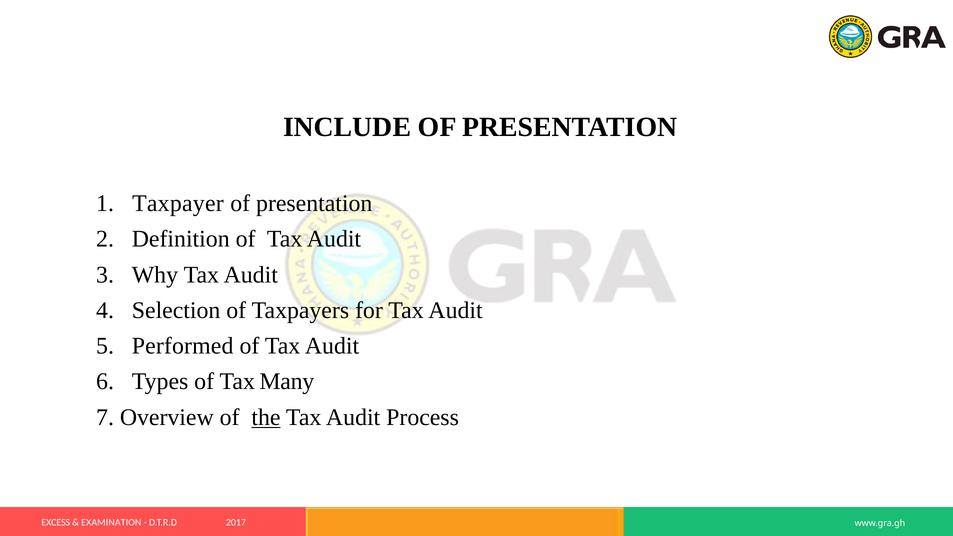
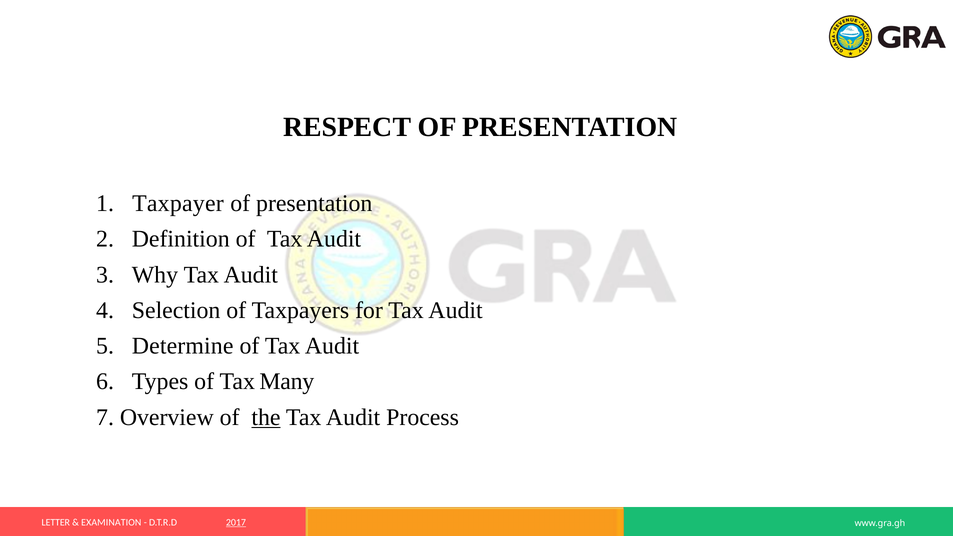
INCLUDE: INCLUDE -> RESPECT (347, 127)
Performed: Performed -> Determine (183, 346)
EXCESS: EXCESS -> LETTER (56, 522)
2017 underline: none -> present (236, 522)
